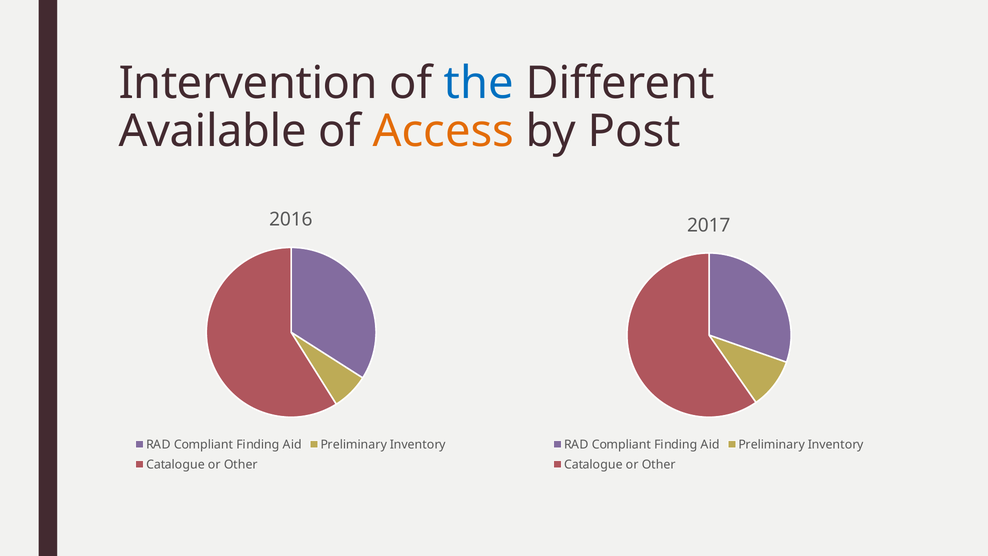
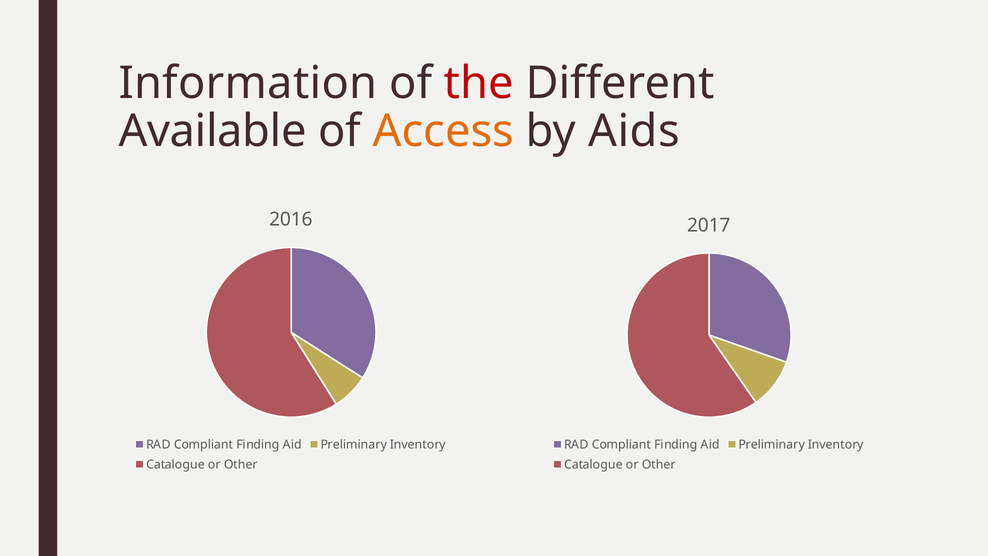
Intervention: Intervention -> Information (248, 83)
the colour: blue -> red (479, 83)
Post: Post -> Aids (634, 131)
